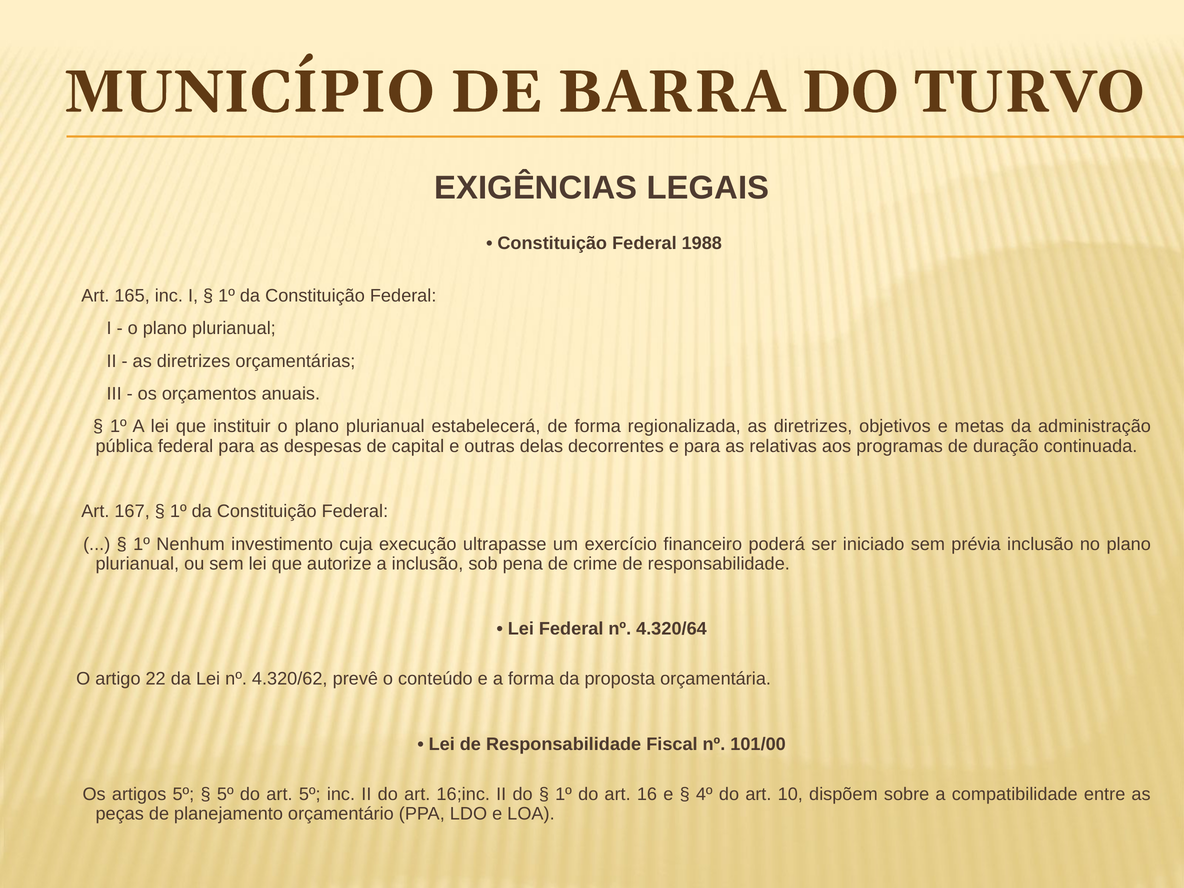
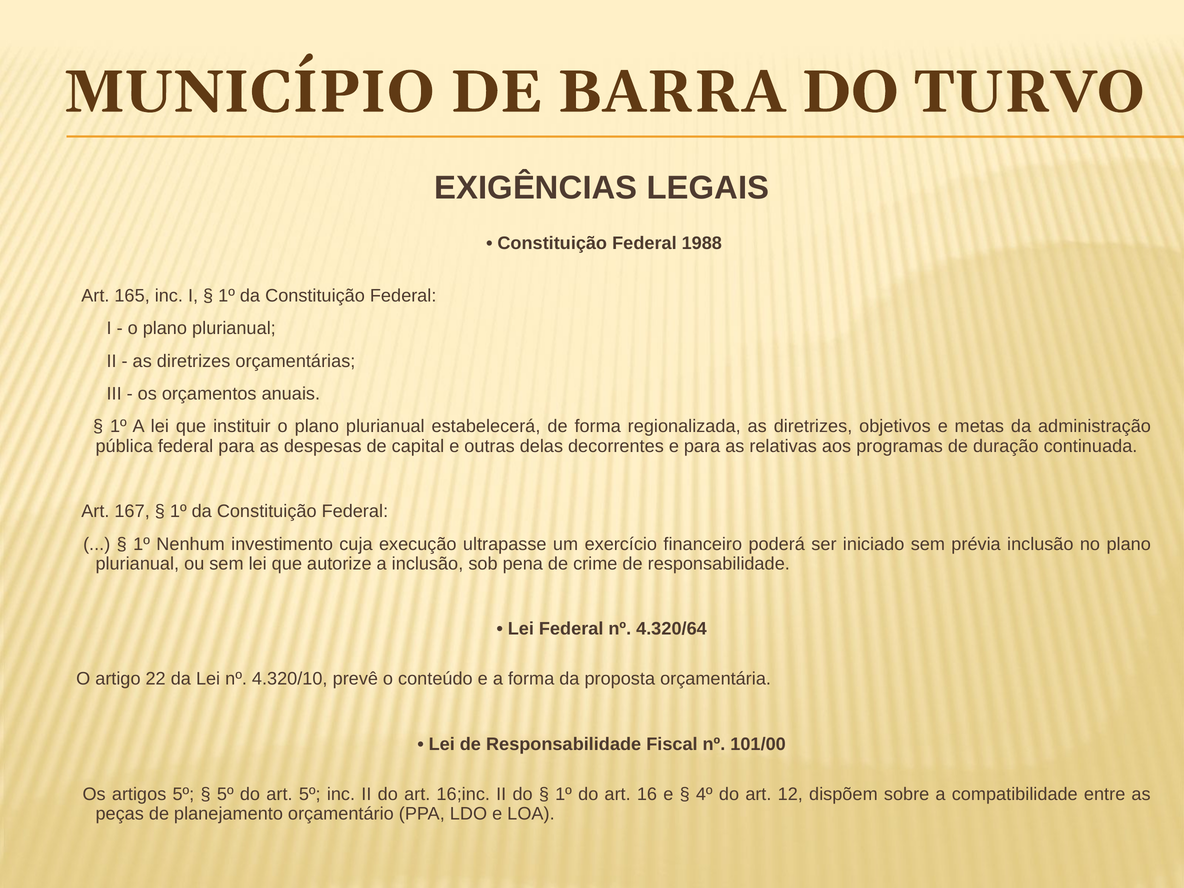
4.320/62: 4.320/62 -> 4.320/10 (290, 679)
10: 10 -> 12 (790, 794)
